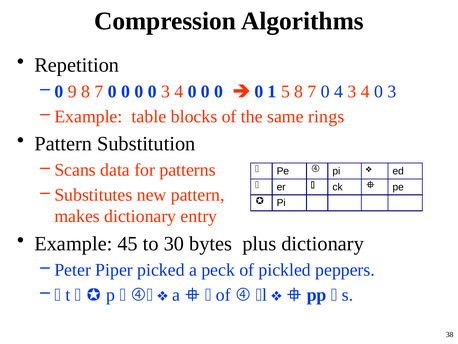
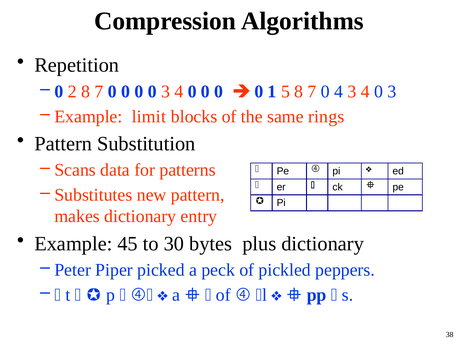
9: 9 -> 2 (72, 91)
table: table -> limit (149, 116)
